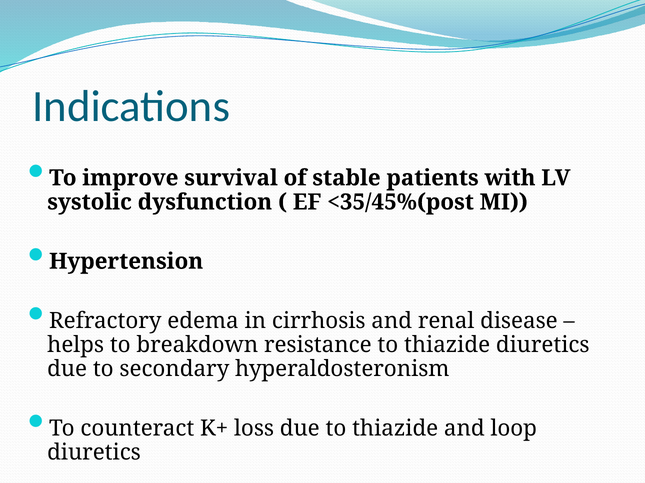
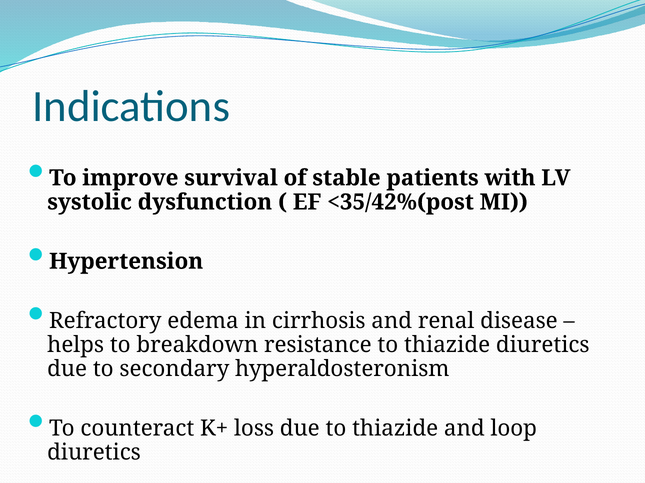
<35/45%(post: <35/45%(post -> <35/42%(post (400, 202)
